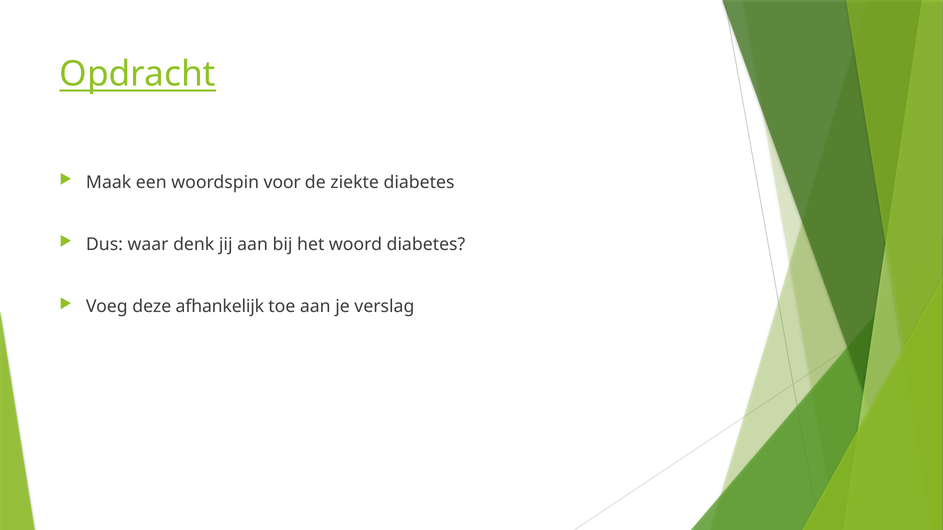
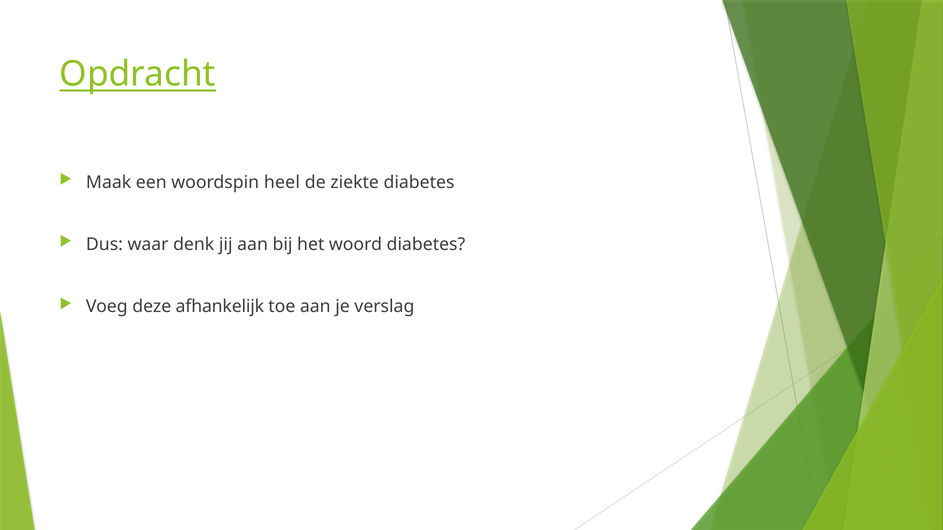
voor: voor -> heel (282, 183)
